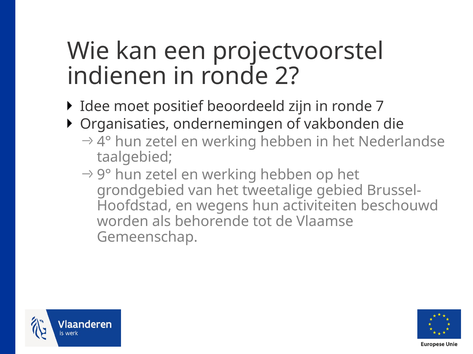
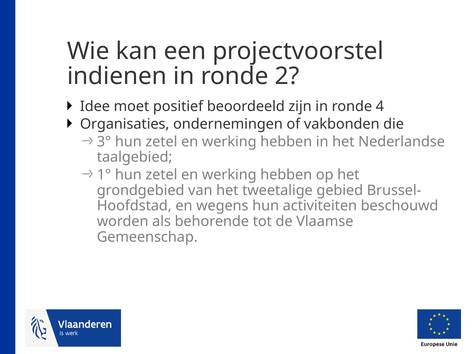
7: 7 -> 4 (380, 107)
4°: 4° -> 3° (104, 142)
9°: 9° -> 1° (104, 175)
